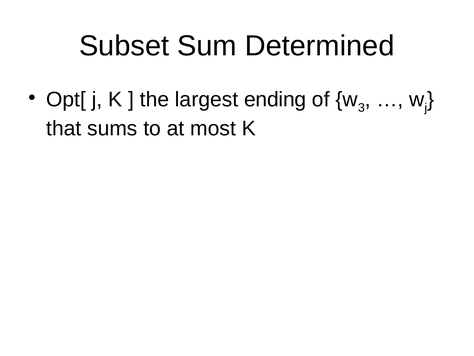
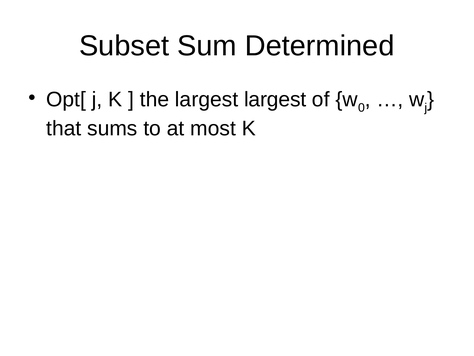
largest ending: ending -> largest (275, 99)
3: 3 -> 0 (361, 108)
